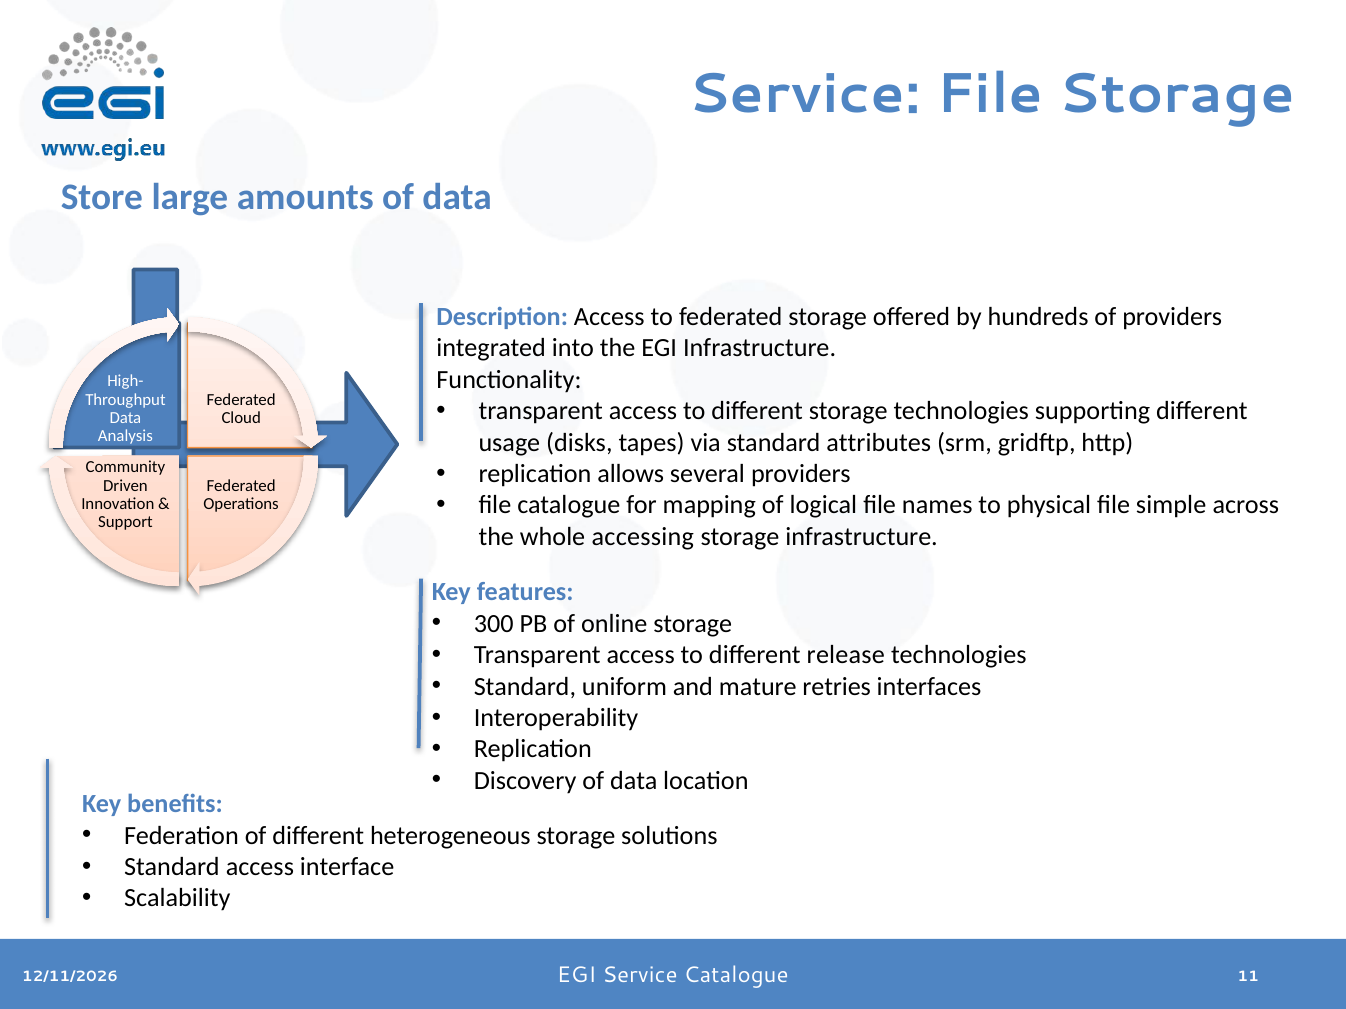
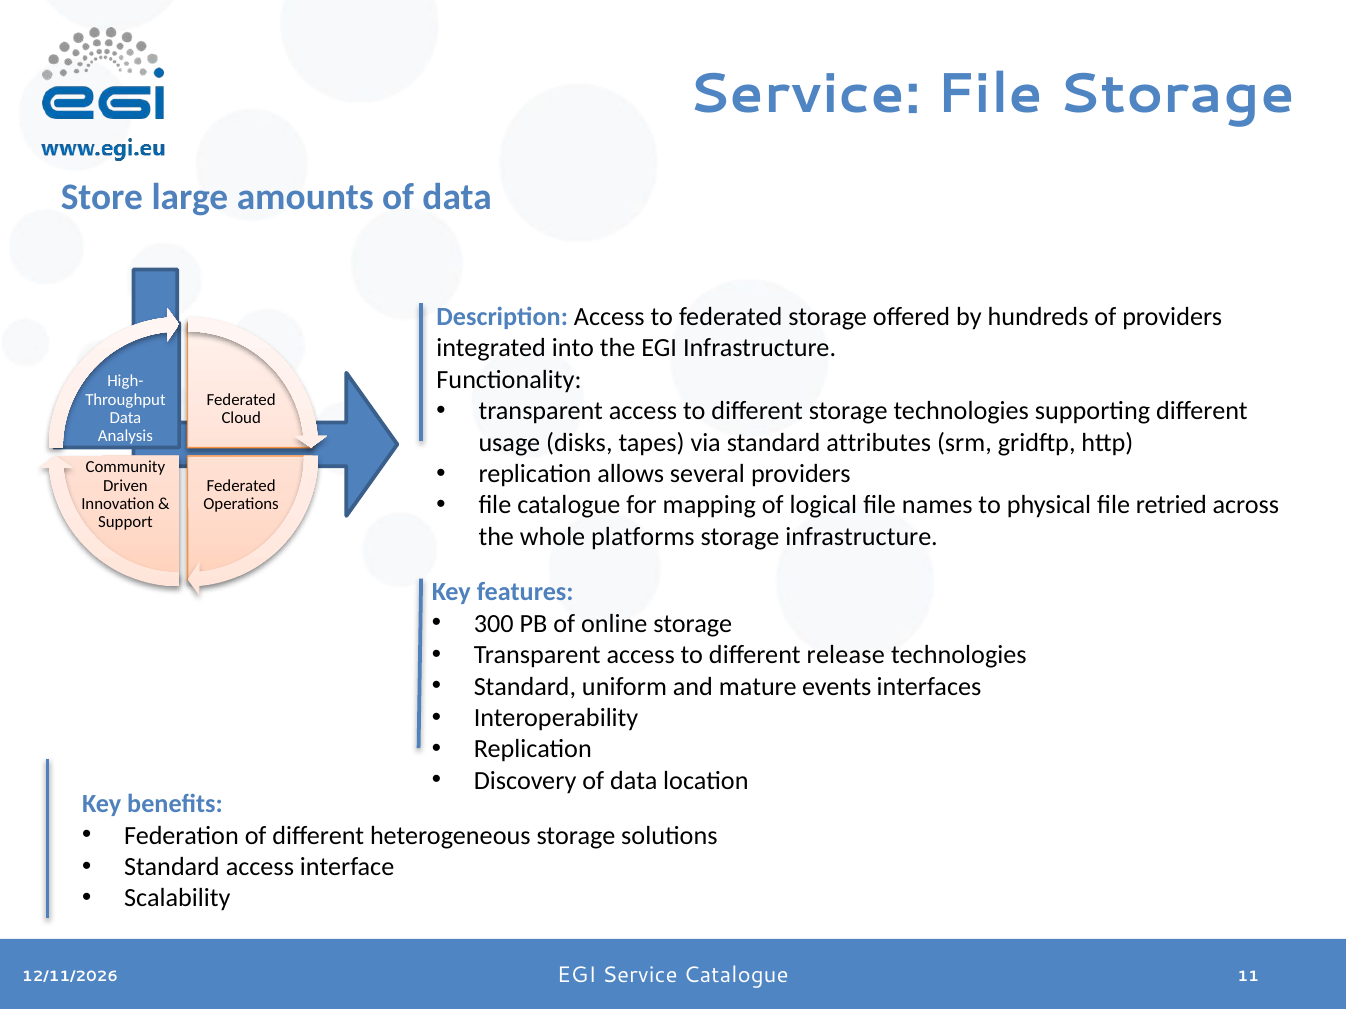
simple: simple -> retried (1171, 505)
accessing: accessing -> platforms (643, 537)
retries: retries -> events (837, 687)
